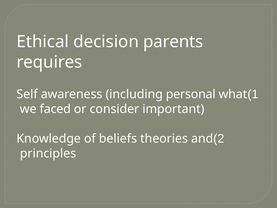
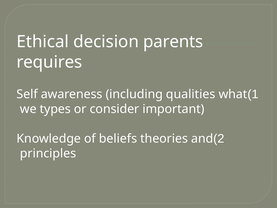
personal: personal -> qualities (191, 94)
faced: faced -> types (55, 109)
